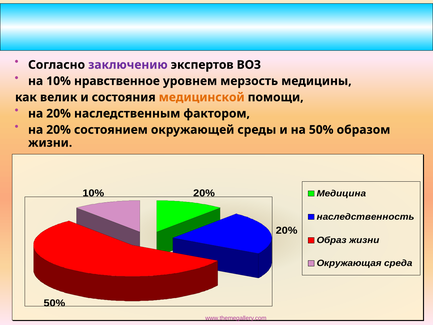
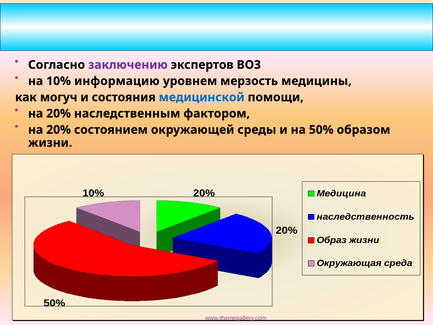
нравственное: нравственное -> информацию (117, 81)
велик: велик -> могуч (59, 97)
медицинской colour: orange -> blue (202, 97)
